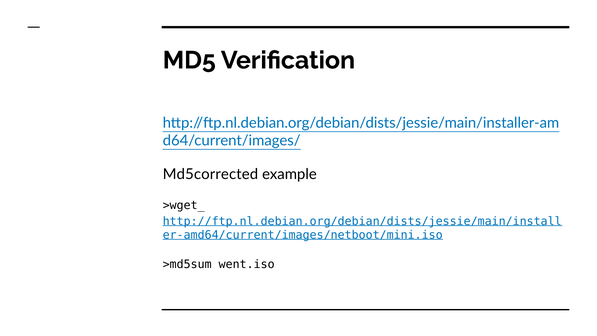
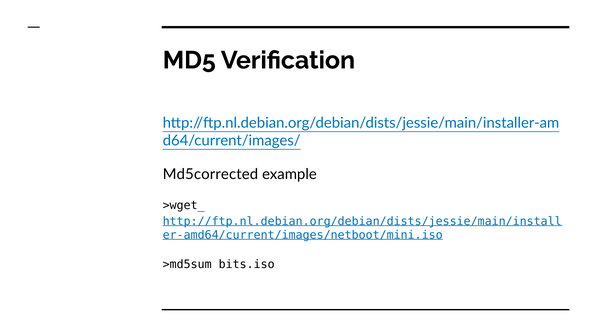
went.iso: went.iso -> bits.iso (247, 264)
